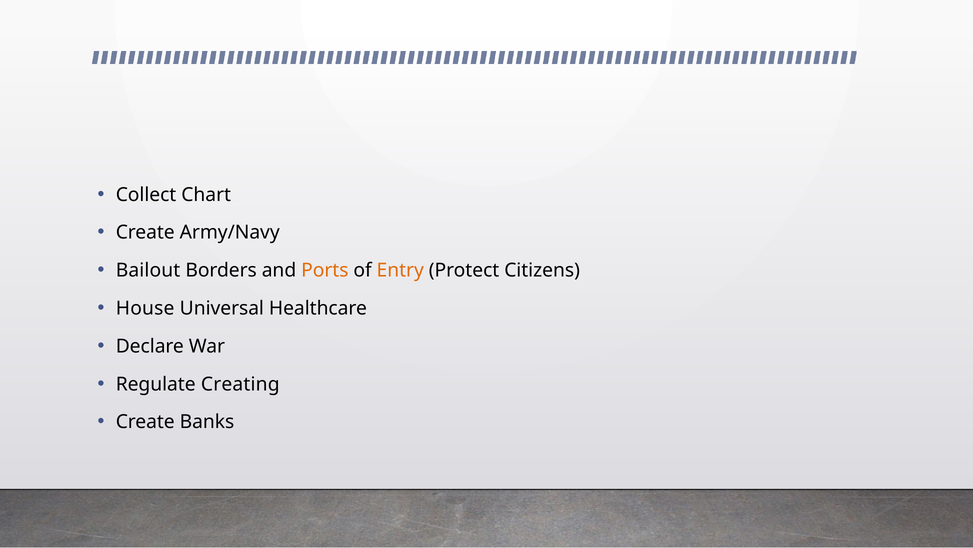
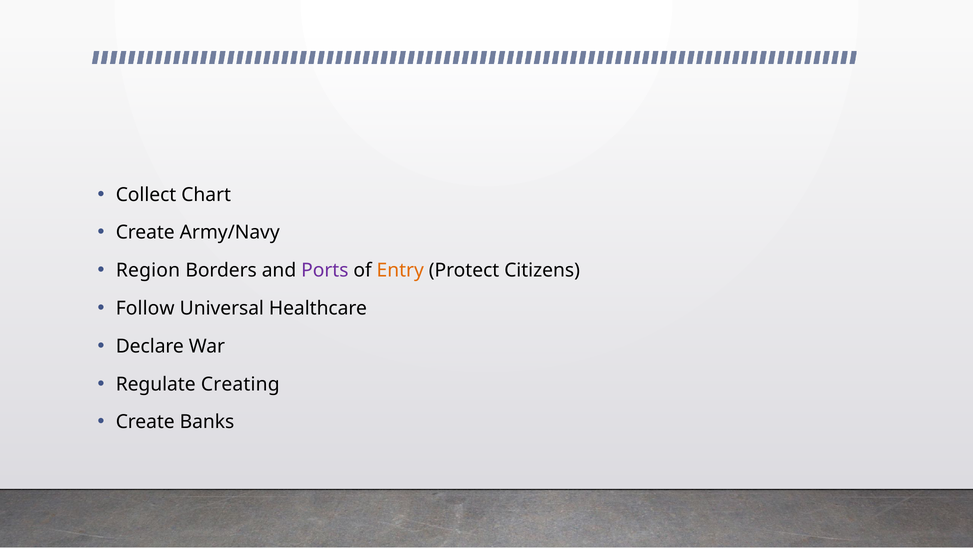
Bailout: Bailout -> Region (148, 270)
Ports colour: orange -> purple (325, 270)
House: House -> Follow (145, 308)
